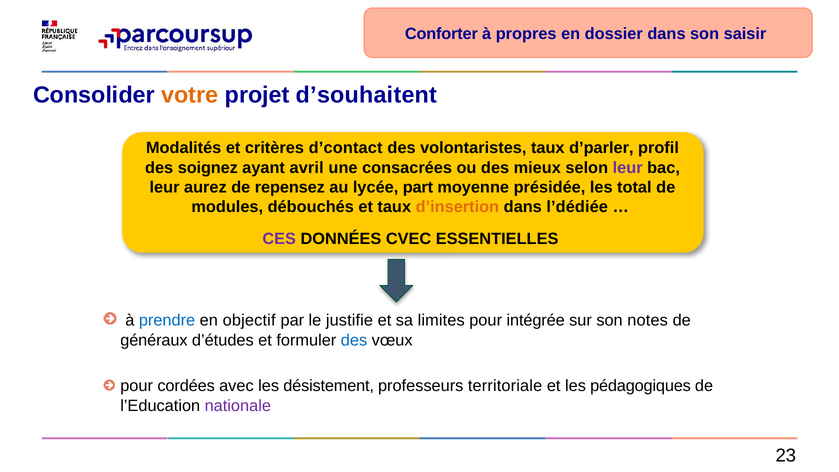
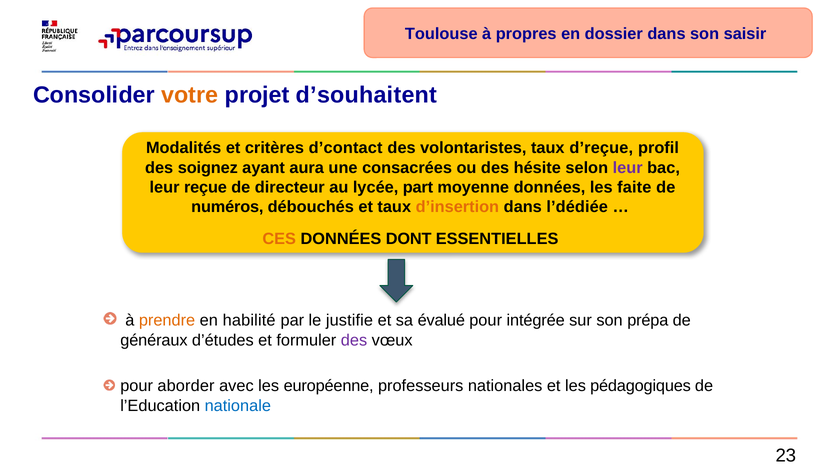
Conforter: Conforter -> Toulouse (441, 34)
d’parler: d’parler -> d’reçue (601, 148)
avril: avril -> aura (307, 168)
mieux: mieux -> hésite (537, 168)
aurez: aurez -> reçue (205, 187)
repensez: repensez -> directeur (290, 187)
moyenne présidée: présidée -> données (549, 187)
total: total -> faite (634, 187)
modules: modules -> numéros (227, 207)
CES colour: purple -> orange (279, 239)
CVEC: CVEC -> DONT (409, 239)
prendre colour: blue -> orange (167, 320)
objectif: objectif -> habilité (249, 320)
limites: limites -> évalué (441, 320)
notes: notes -> prépa (648, 320)
des colour: blue -> purple (354, 340)
cordées: cordées -> aborder (186, 386)
désistement: désistement -> européenne (329, 386)
territoriale: territoriale -> nationales (505, 386)
nationale colour: purple -> blue (238, 406)
